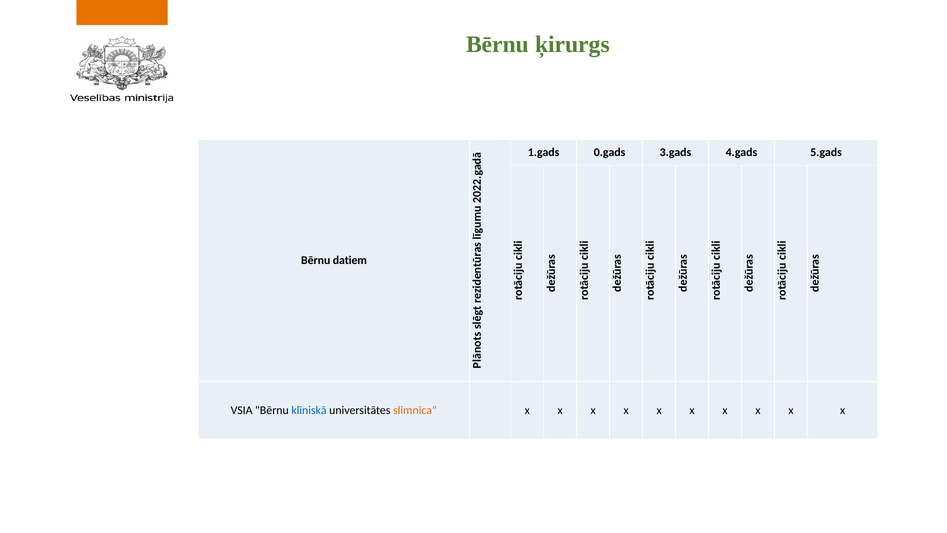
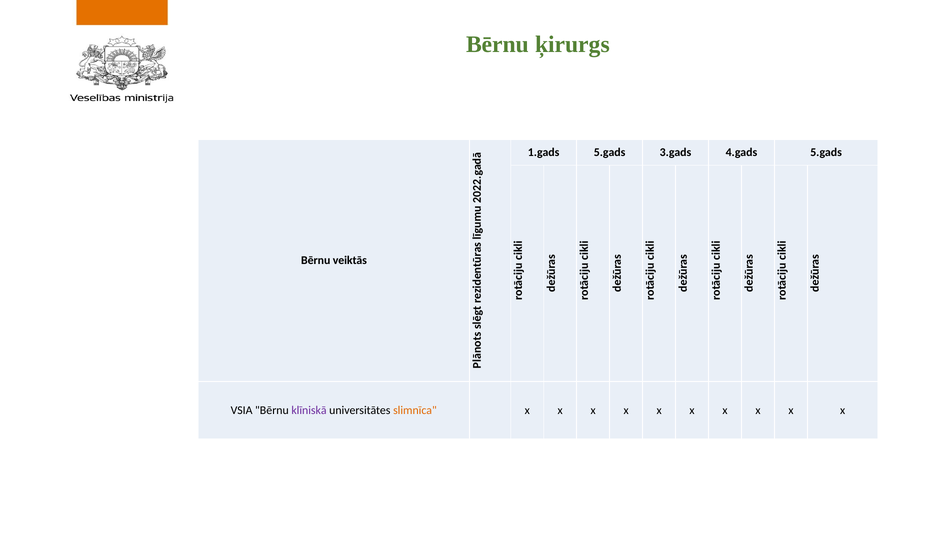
1.gads 0.gads: 0.gads -> 5.gads (610, 152)
datiem: datiem -> veiktās (350, 260)
klīniskā colour: blue -> purple (309, 410)
